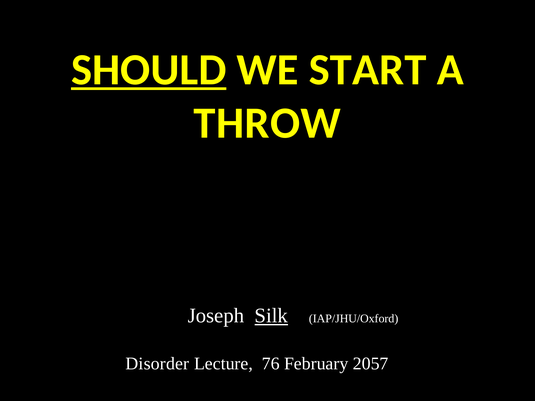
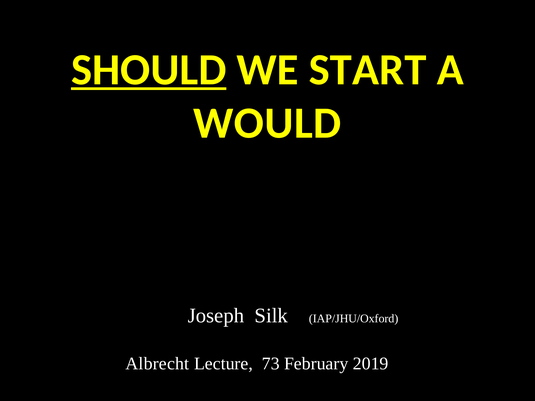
THROW: THROW -> WOULD (267, 123)
Silk underline: present -> none (271, 316)
Disorder: Disorder -> Albrecht (157, 364)
76: 76 -> 73 (271, 364)
2057: 2057 -> 2019 (371, 364)
